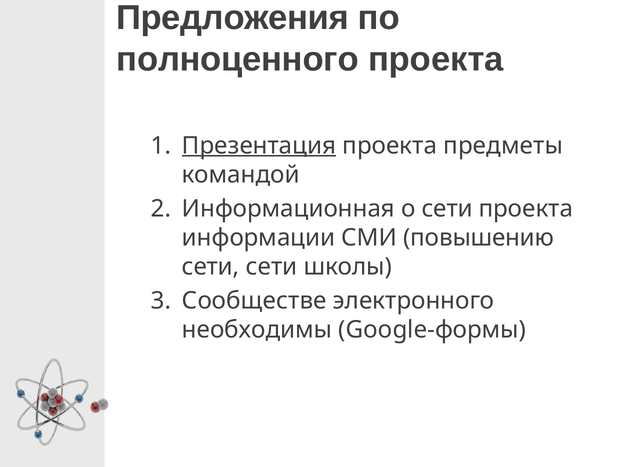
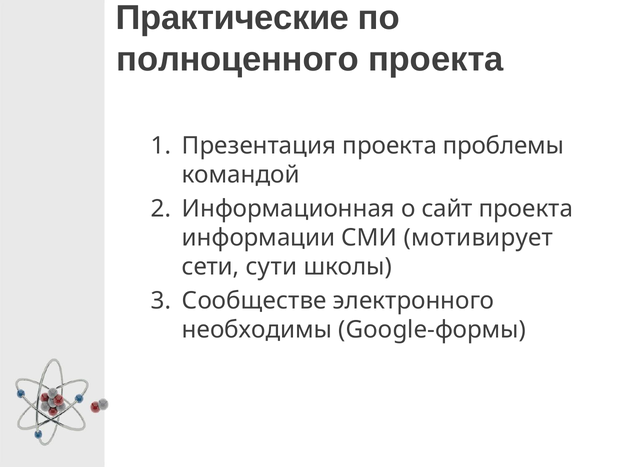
Предложения: Предложения -> Практические (233, 18)
Презентация underline: present -> none (259, 146)
предметы: предметы -> проблемы (503, 146)
о сети: сети -> сайт (447, 209)
повышению: повышению -> мотивирует (478, 238)
сети сети: сети -> сути (271, 267)
